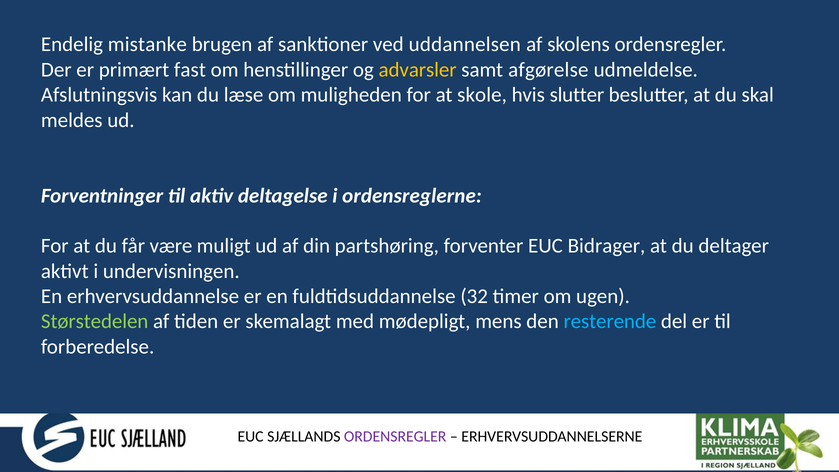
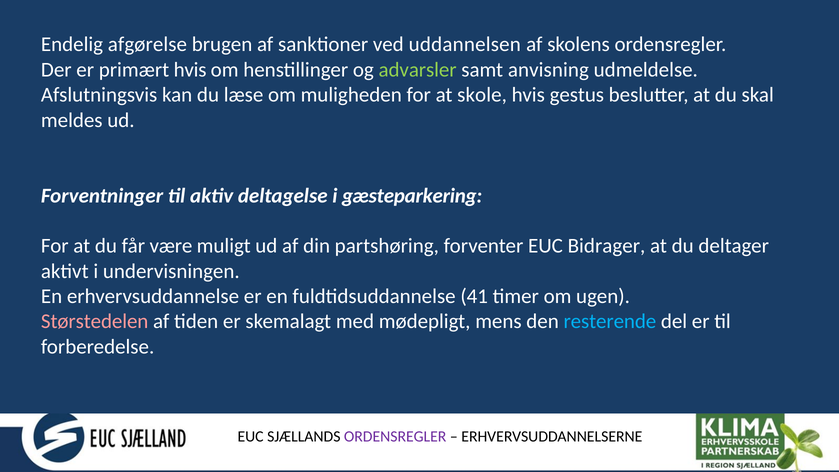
mistanke: mistanke -> afgørelse (147, 45)
primært fast: fast -> hvis (190, 70)
advarsler colour: yellow -> light green (418, 70)
afgørelse: afgørelse -> anvisning (548, 70)
slutter: slutter -> gestus (577, 95)
ordensreglerne: ordensreglerne -> gæsteparkering (412, 196)
32: 32 -> 41 (474, 296)
Størstedelen colour: light green -> pink (95, 321)
